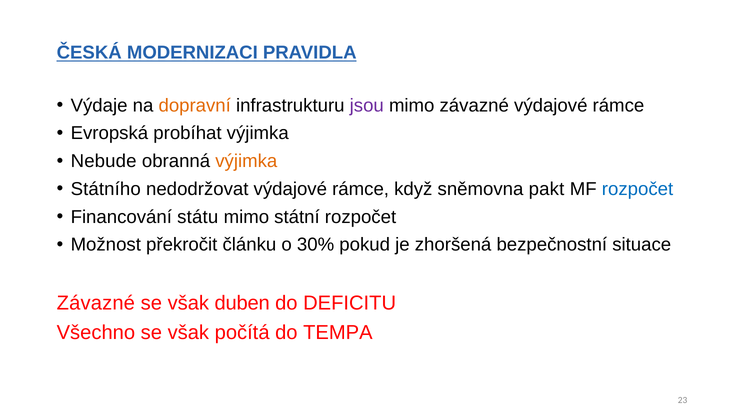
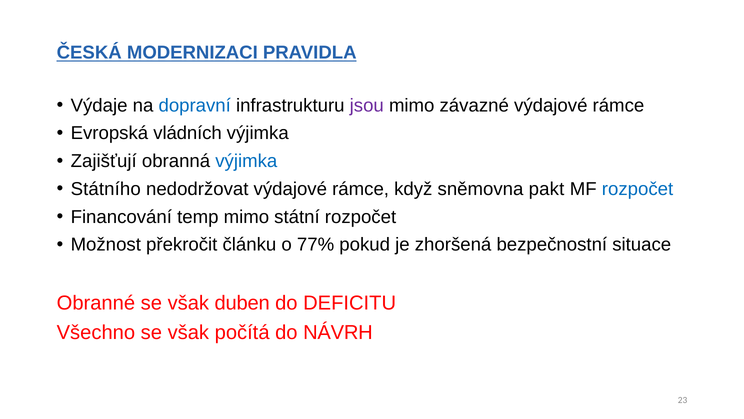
dopravní colour: orange -> blue (195, 105)
probíhat: probíhat -> vládních (188, 133)
Nebude: Nebude -> Zajišťují (104, 161)
výjimka colour: orange -> blue (246, 161)
státu: státu -> temp (198, 217)
30%: 30% -> 77% (316, 244)
Závazné: Závazné -> Obranné (96, 303)
TEMPA: TEMPA -> NÁVRH (338, 332)
